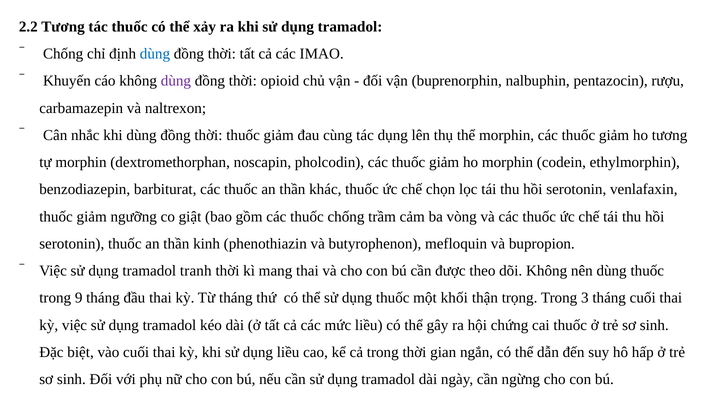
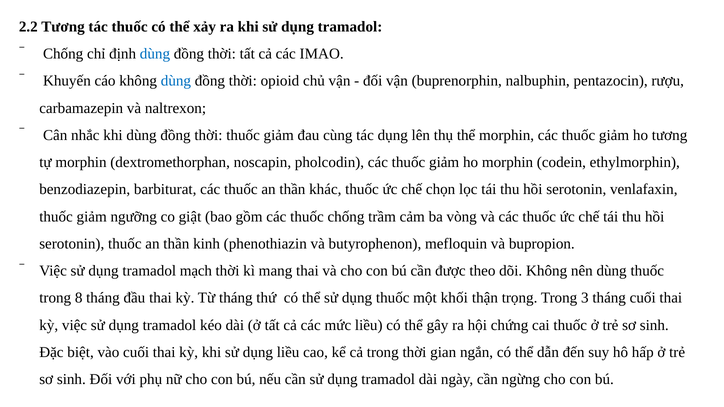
dùng colour: purple -> blue (176, 81)
tranh: tranh -> mạch (196, 271)
9: 9 -> 8 (79, 298)
